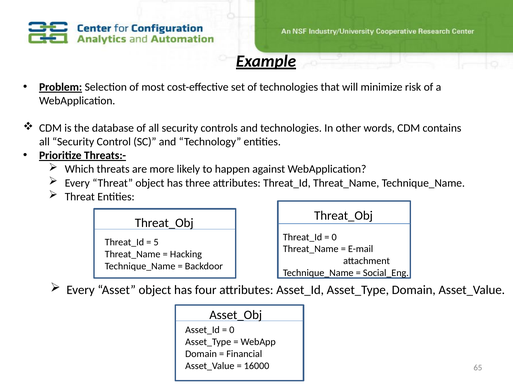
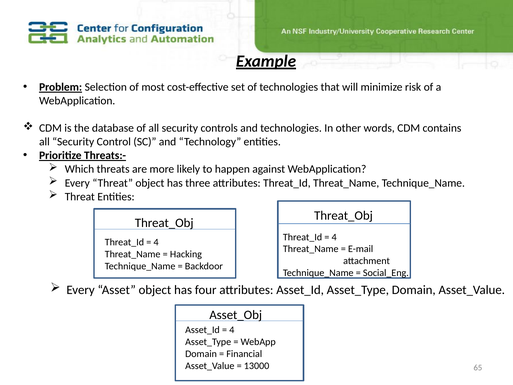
0: 0 -> 4 (334, 237)
5: 5 -> 4 (156, 242)
0: 0 -> 4 (232, 330)
16000: 16000 -> 13000 (257, 366)
